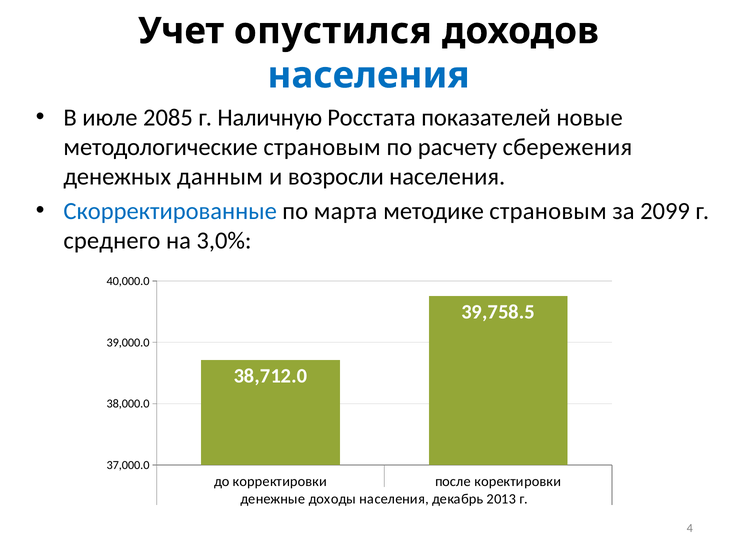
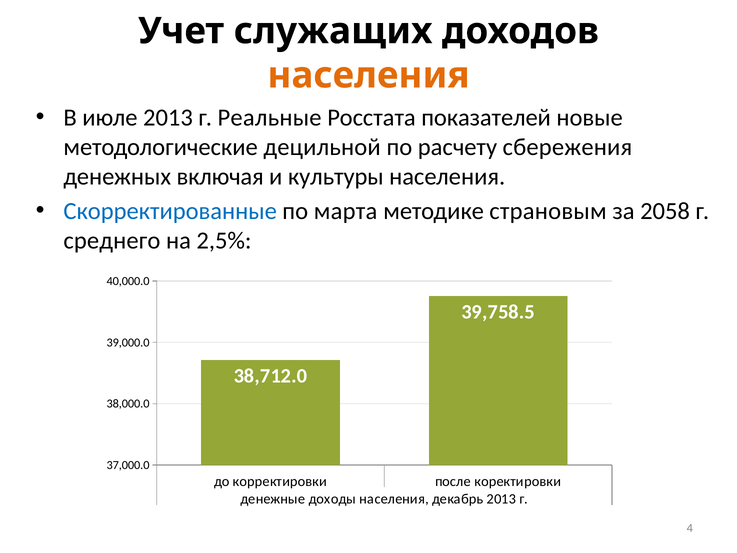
опустился: опустился -> служащих (333, 31)
населения colour: blue -> orange (368, 75)
июле 2085: 2085 -> 2013 (168, 118)
Наличную: Наличную -> Реальные (270, 118)
методологические страновым: страновым -> децильной (322, 147)
данным: данным -> включая (220, 177)
возросли: возросли -> культуры (336, 177)
2099: 2099 -> 2058 (665, 211)
3,0%: 3,0% -> 2,5% (224, 240)
